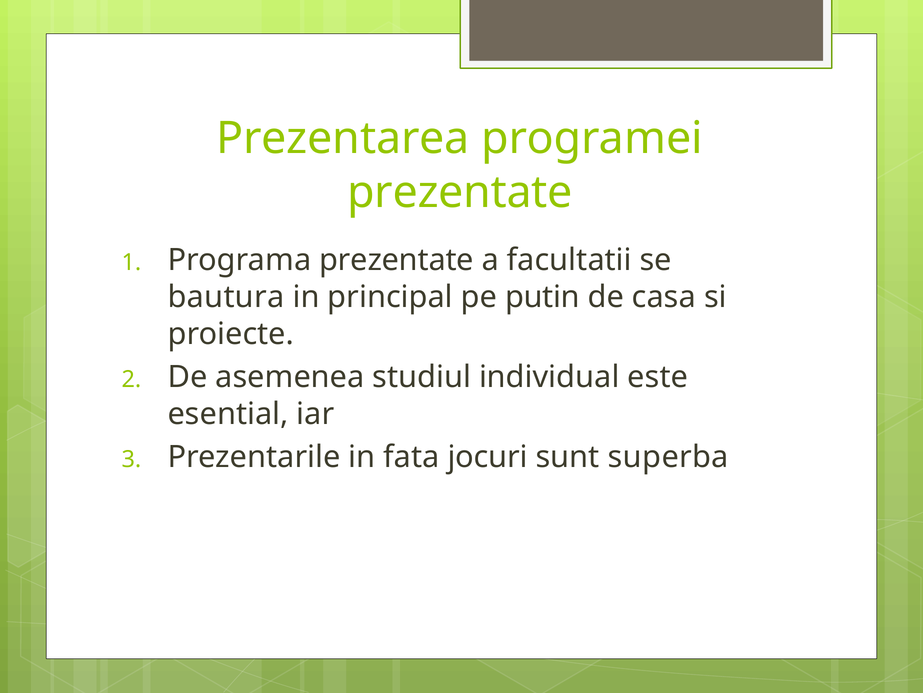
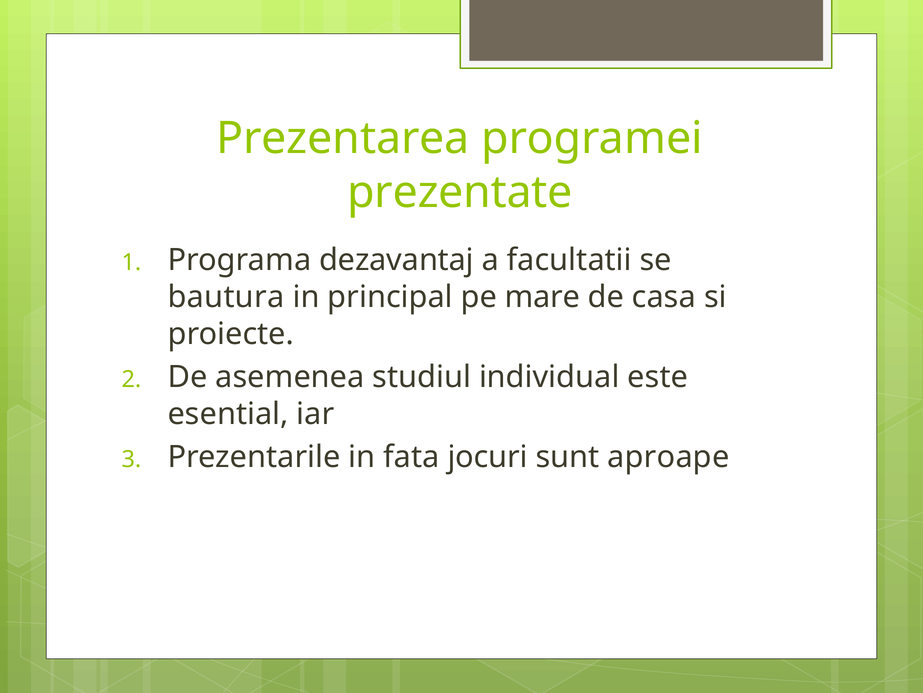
Programa prezentate: prezentate -> dezavantaj (397, 260)
putin: putin -> mare (543, 297)
superba: superba -> aproape (668, 457)
